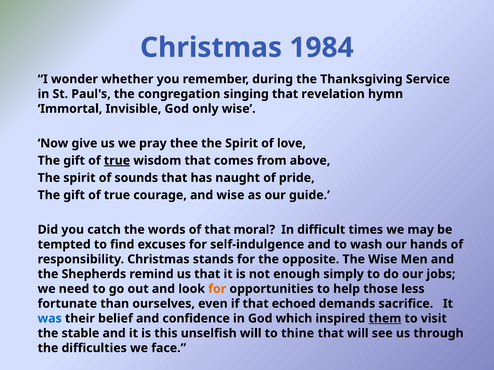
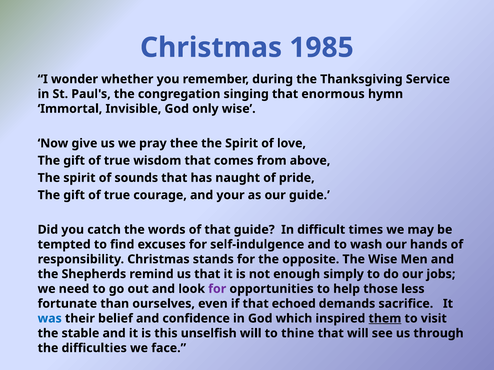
1984: 1984 -> 1985 (322, 48)
revelation: revelation -> enormous (333, 94)
true underline: present -> none (117, 161)
and wise: wise -> your (230, 195)
that moral: moral -> guide (254, 230)
for colour: orange -> purple (217, 289)
